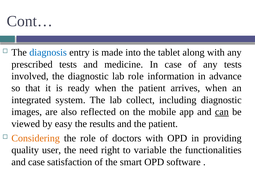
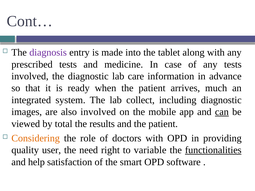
diagnosis colour: blue -> purple (48, 53)
lab role: role -> care (136, 76)
arrives when: when -> much (216, 88)
also reflected: reflected -> involved (98, 112)
easy: easy -> total (64, 124)
functionalities underline: none -> present (213, 150)
and case: case -> help (36, 162)
